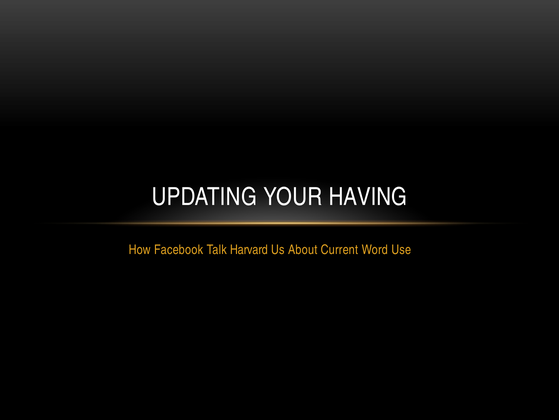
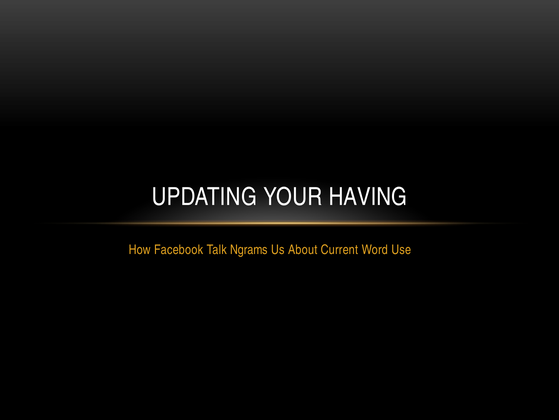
Harvard: Harvard -> Ngrams (249, 249)
